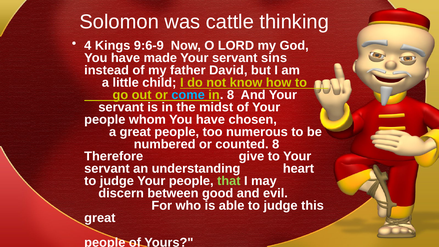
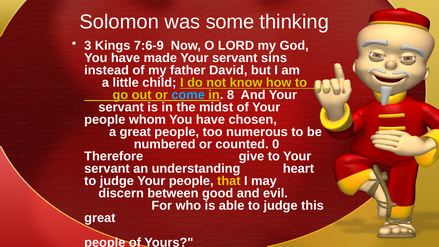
cattle: cattle -> some (230, 22)
4: 4 -> 3 (88, 46)
9:6-9: 9:6-9 -> 7:6-9 (149, 46)
counted 8: 8 -> 0 (276, 144)
that colour: light green -> yellow (229, 181)
